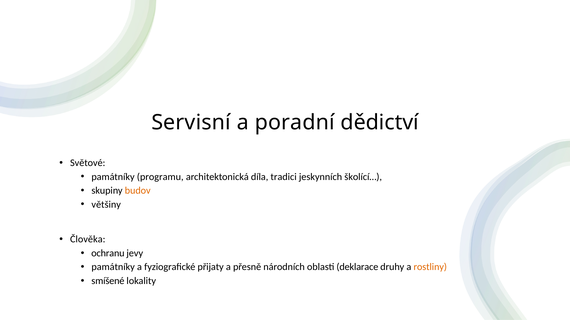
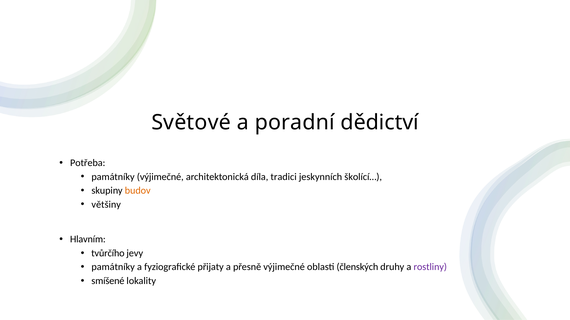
Servisní: Servisní -> Světové (191, 123)
Světové: Světové -> Potřeba (88, 163)
památníky programu: programu -> výjimečné (160, 177)
Člověka: Člověka -> Hlavním (88, 240)
ochranu: ochranu -> tvůrčího (108, 254)
přesně národních: národních -> výjimečné (284, 267)
deklarace: deklarace -> členských (357, 267)
rostliny colour: orange -> purple (430, 267)
